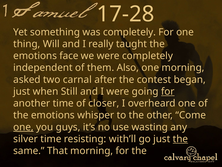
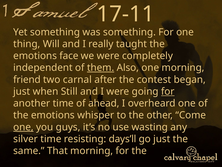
17-28: 17-28 -> 17-11 (125, 14)
was completely: completely -> something (129, 32)
them underline: none -> present (101, 68)
asked: asked -> friend (27, 79)
closer: closer -> ahead (104, 103)
with’ll: with’ll -> days’ll (123, 139)
the underline: present -> none (180, 139)
